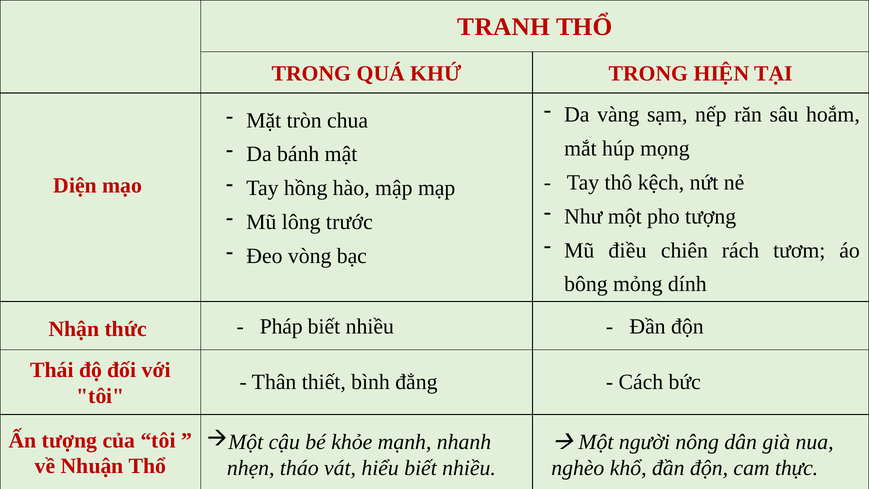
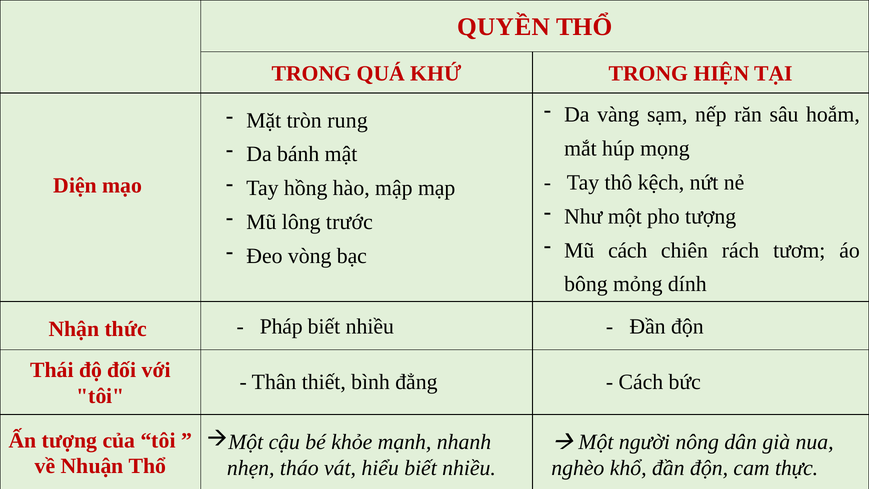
TRANH: TRANH -> QUYỀN (504, 27)
chua: chua -> rung (348, 120)
Mũ điều: điều -> cách (628, 250)
